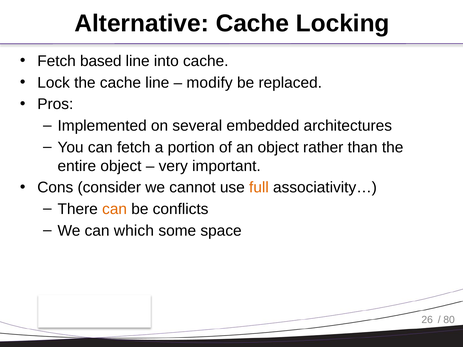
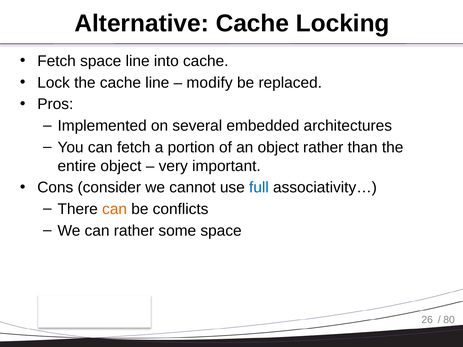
Fetch based: based -> space (101, 61)
full colour: orange -> blue (259, 188)
can which: which -> rather (134, 231)
